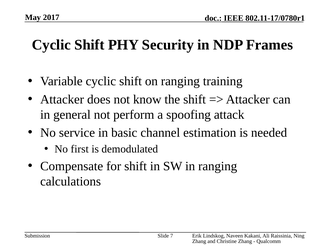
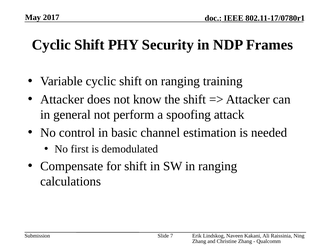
service: service -> control (77, 133)
